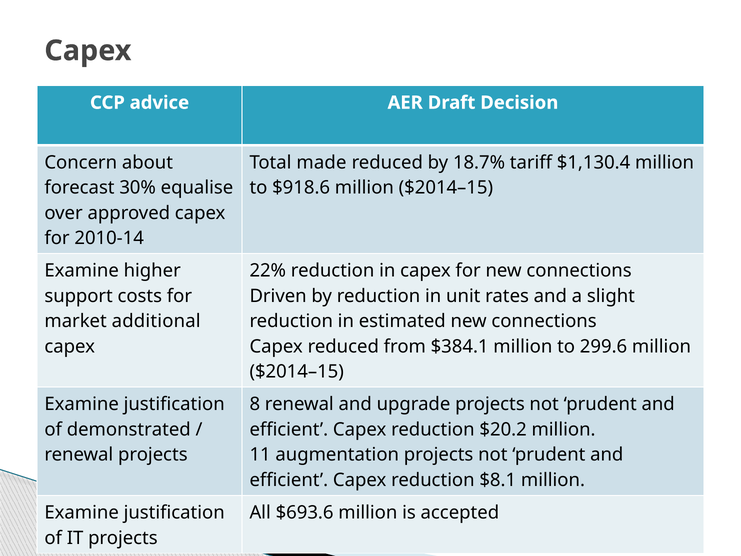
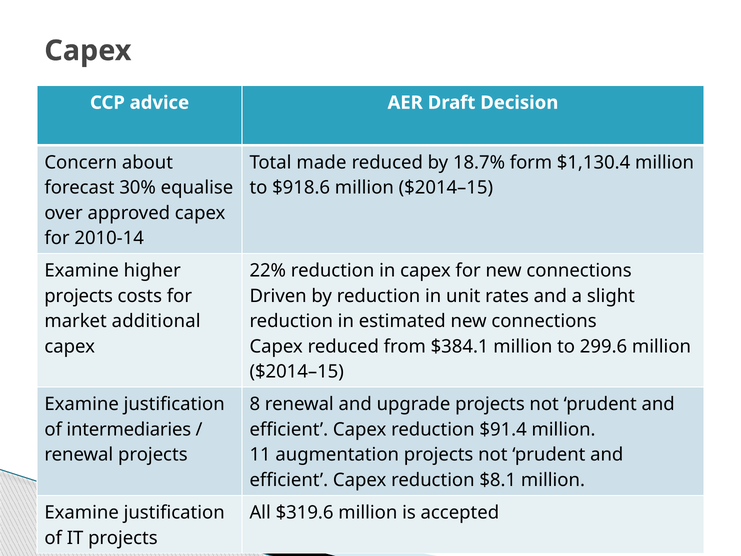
tariff: tariff -> form (531, 162)
support: support -> projects (79, 296)
demonstrated: demonstrated -> intermediaries (129, 429)
$20.2: $20.2 -> $91.4 (503, 429)
$693.6: $693.6 -> $319.6 (305, 512)
